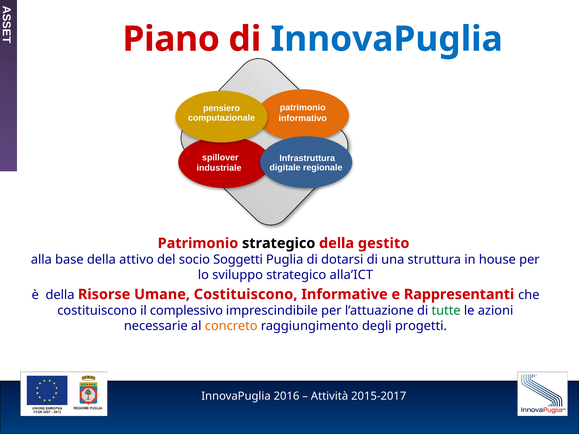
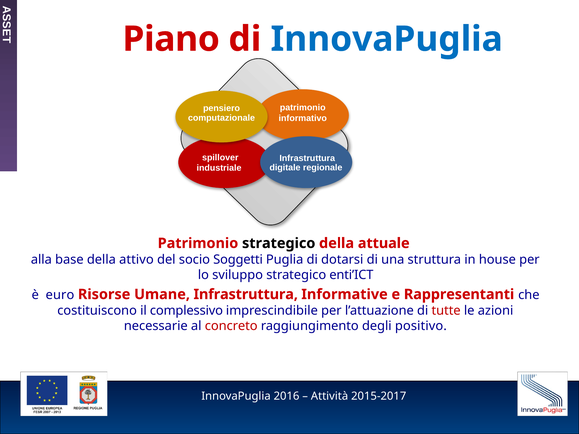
gestito: gestito -> attuale (384, 243)
alla’ICT: alla’ICT -> enti’ICT (351, 275)
è della: della -> euro (60, 295)
Umane Costituiscono: Costituiscono -> Infrastruttura (246, 295)
tutte colour: green -> red (446, 311)
concreto colour: orange -> red (231, 326)
progetti: progetti -> positivo (421, 326)
